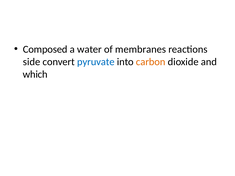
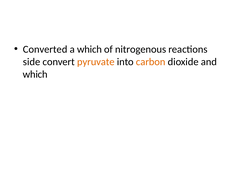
Composed: Composed -> Converted (45, 49)
a water: water -> which (89, 49)
membranes: membranes -> nitrogenous (141, 49)
pyruvate colour: blue -> orange (96, 62)
